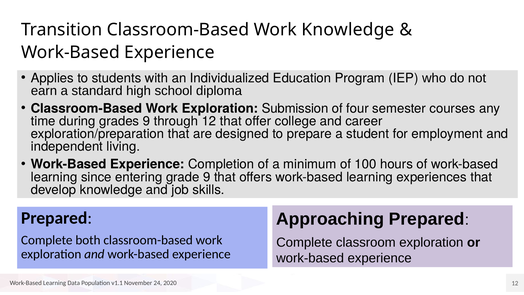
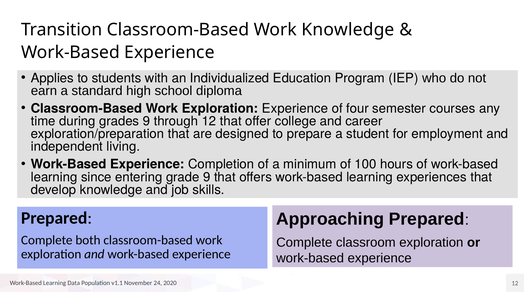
Exploration Submission: Submission -> Experience (295, 108)
